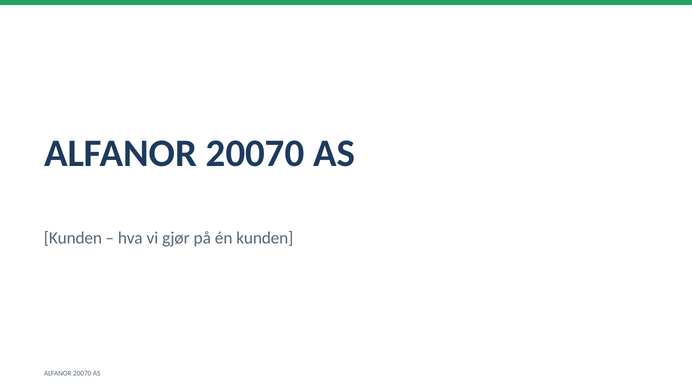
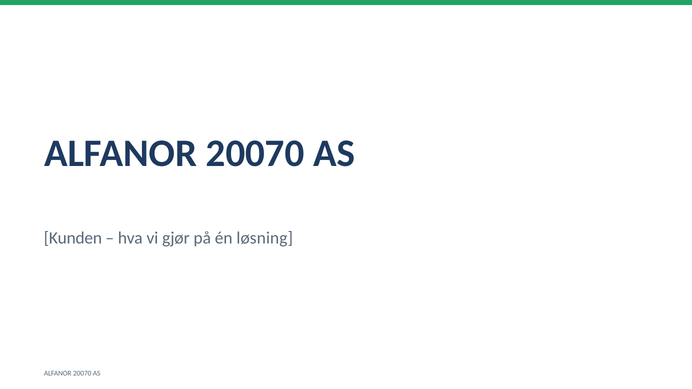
én kunden: kunden -> løsning (265, 238)
